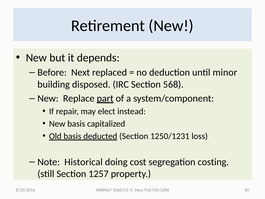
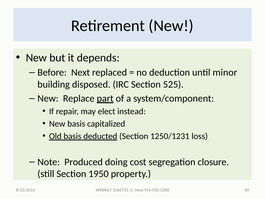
568: 568 -> 525 (173, 84)
Historical: Historical -> Produced (84, 162)
costing: costing -> closure (213, 162)
1257: 1257 -> 1950 (99, 174)
